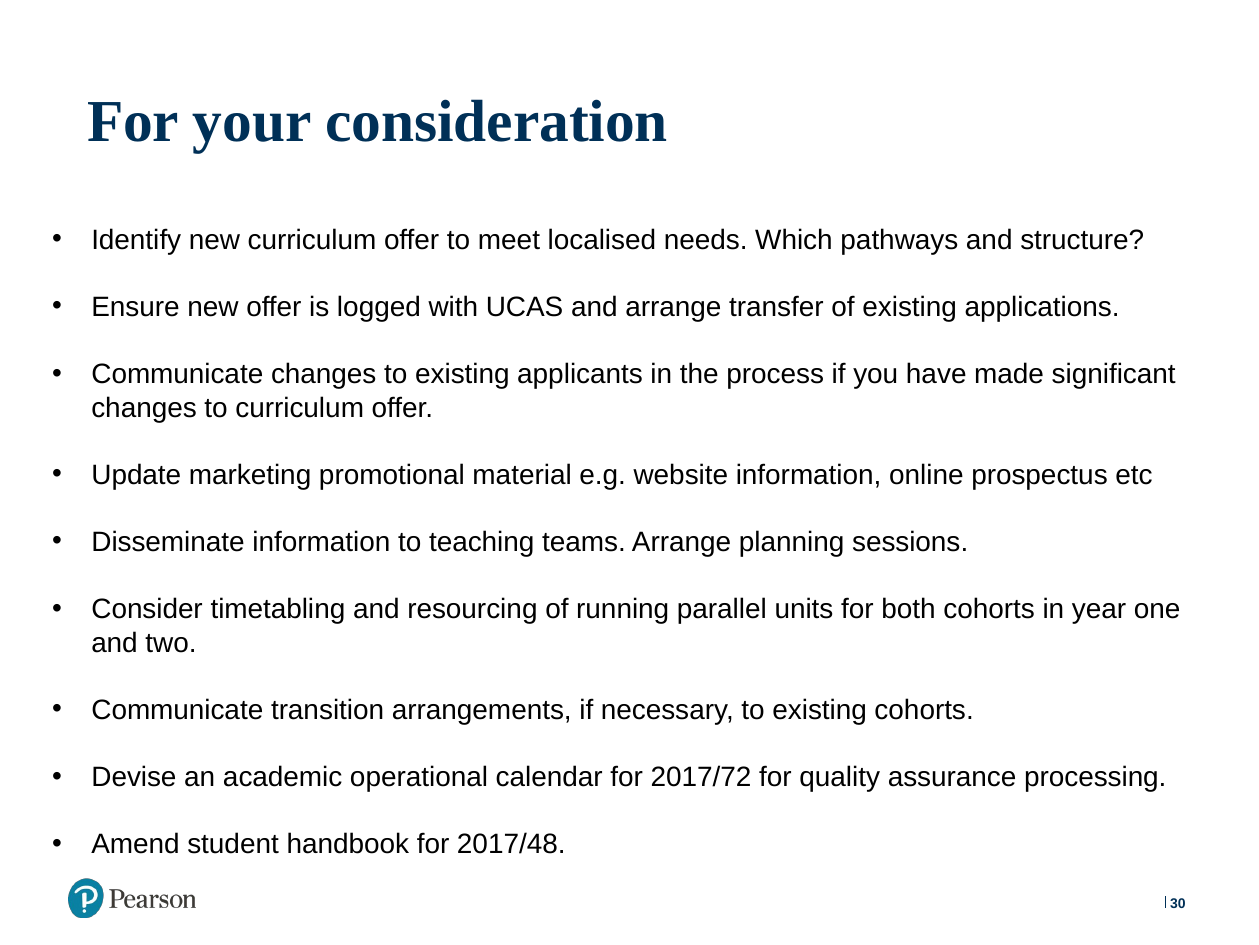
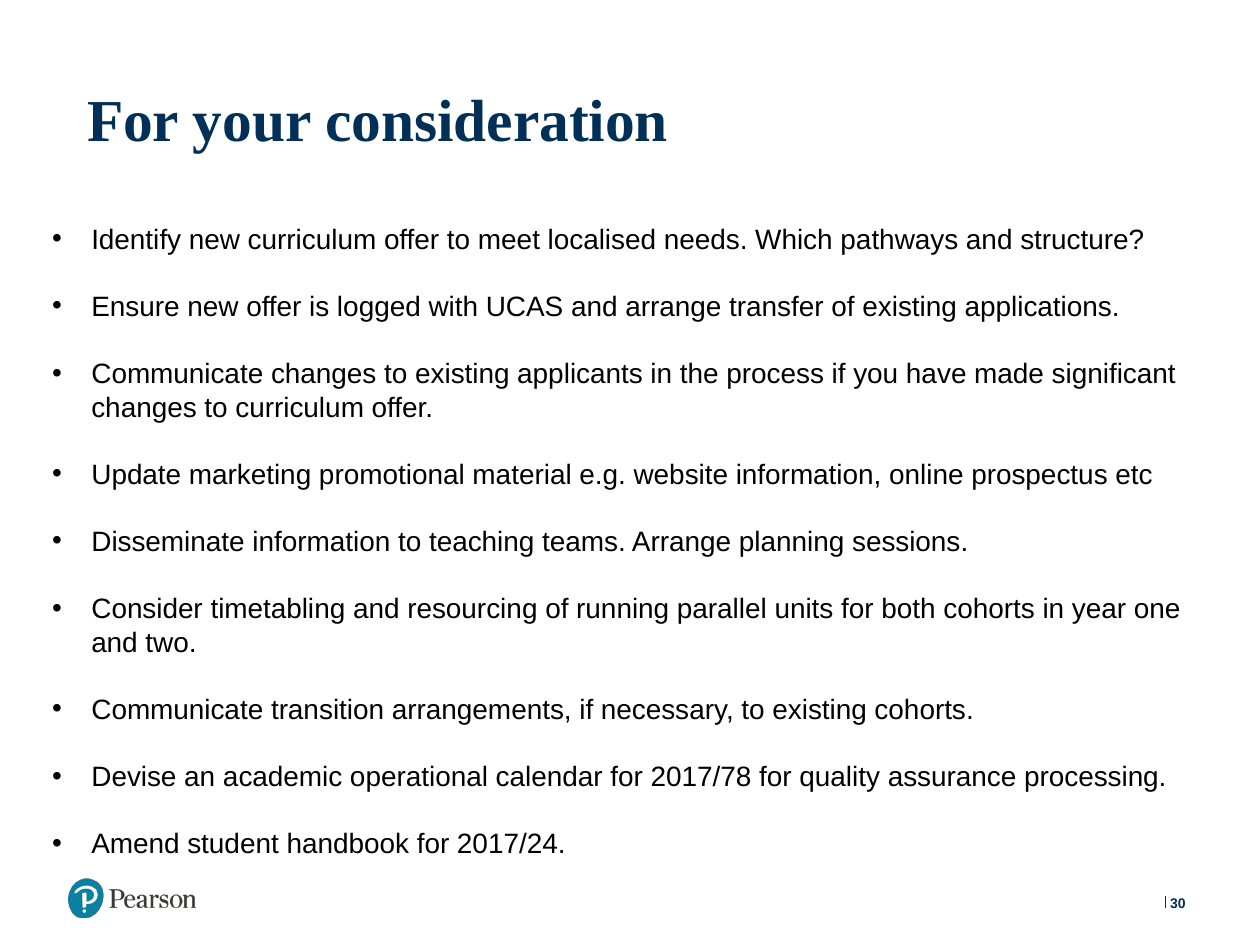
2017/72: 2017/72 -> 2017/78 (701, 777)
2017/48: 2017/48 -> 2017/24 (511, 844)
